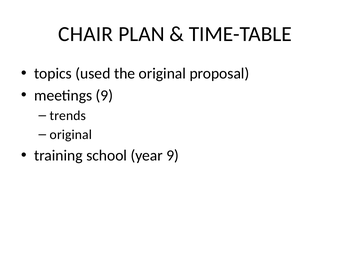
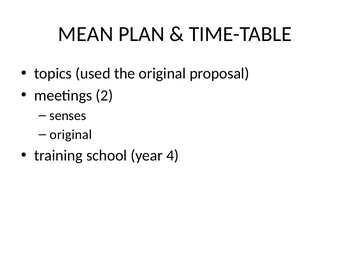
CHAIR: CHAIR -> MEAN (86, 34)
meetings 9: 9 -> 2 (104, 95)
trends: trends -> senses (68, 115)
year 9: 9 -> 4 (173, 155)
